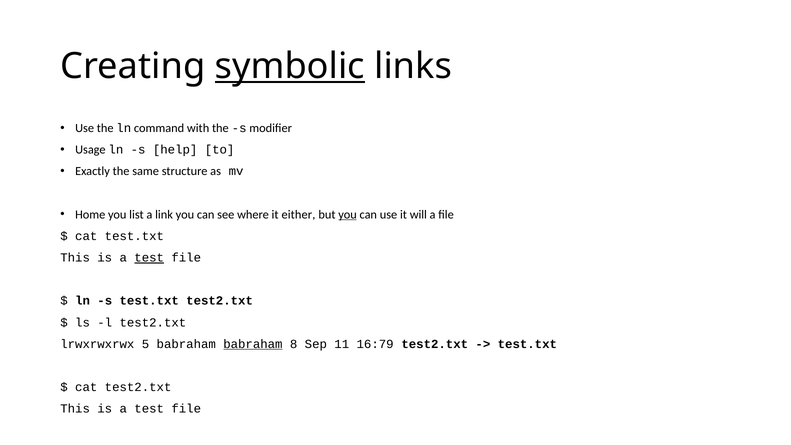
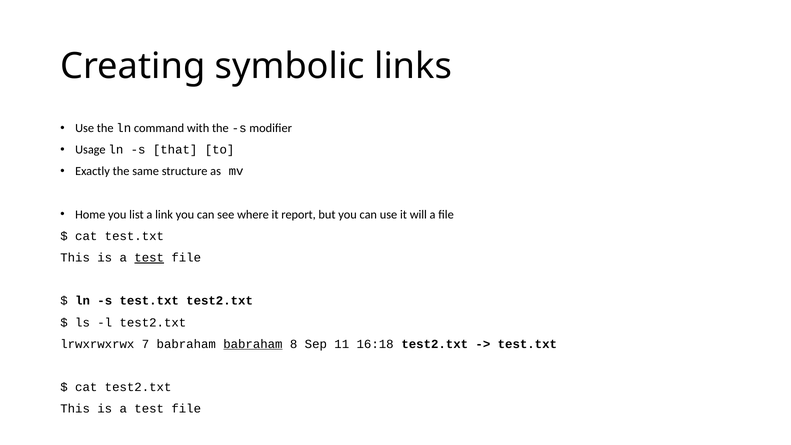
symbolic underline: present -> none (290, 66)
help: help -> that (175, 150)
either: either -> report (299, 214)
you underline: present -> none (348, 214)
5: 5 -> 7 (145, 344)
16:79: 16:79 -> 16:18 (375, 344)
